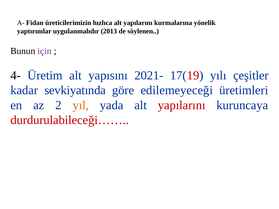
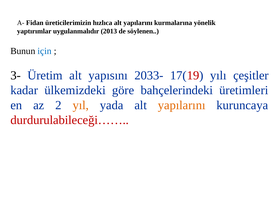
için colour: purple -> blue (45, 51)
4-: 4- -> 3- (16, 76)
2021-: 2021- -> 2033- (149, 76)
sevkiyatında: sevkiyatında -> ülkemizdeki (75, 90)
edilemeyeceği: edilemeyeceği -> bahçelerindeki (177, 90)
yapılarını colour: red -> orange (182, 105)
